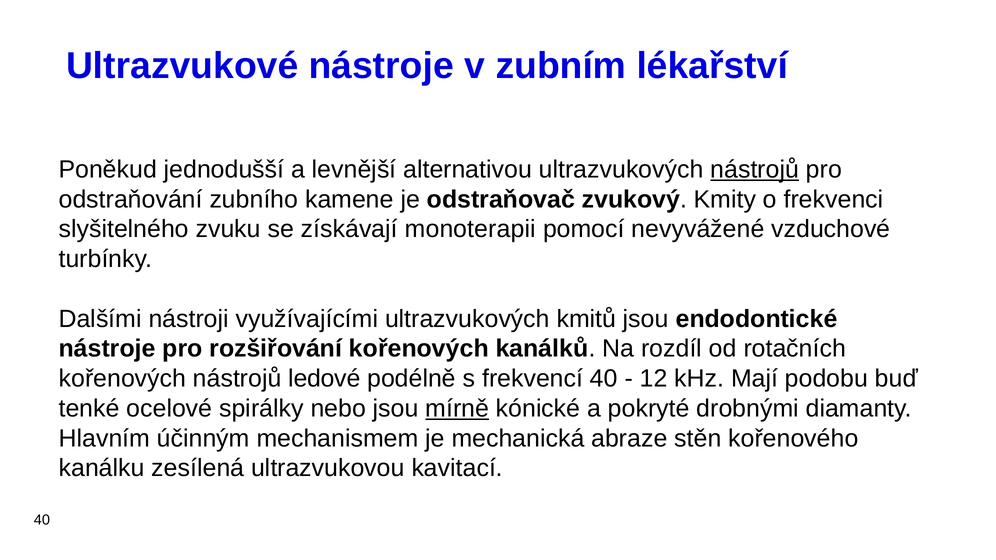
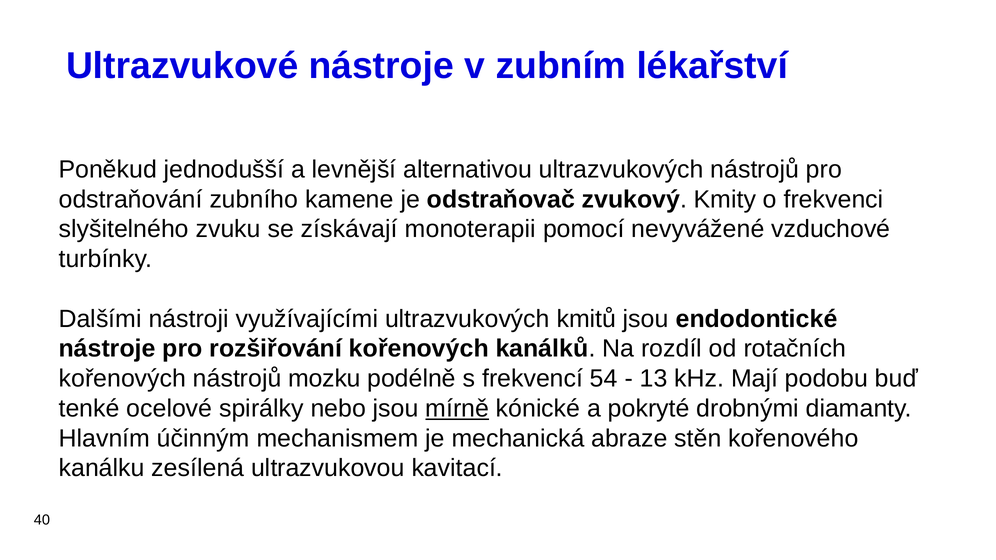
nástrojů underline: present -> none (755, 170)
ledové: ledové -> mozku (324, 379)
frekvencí 40: 40 -> 54 (604, 379)
12: 12 -> 13 (654, 379)
